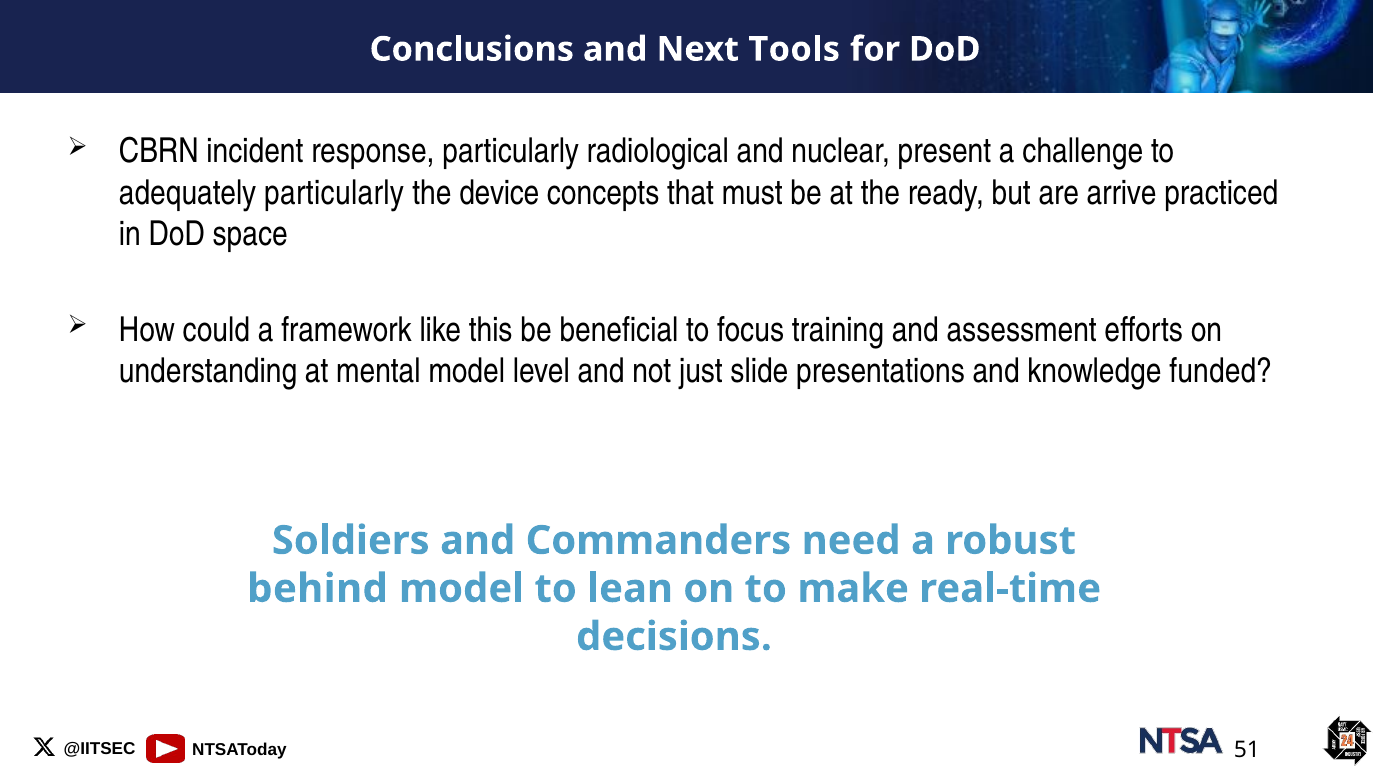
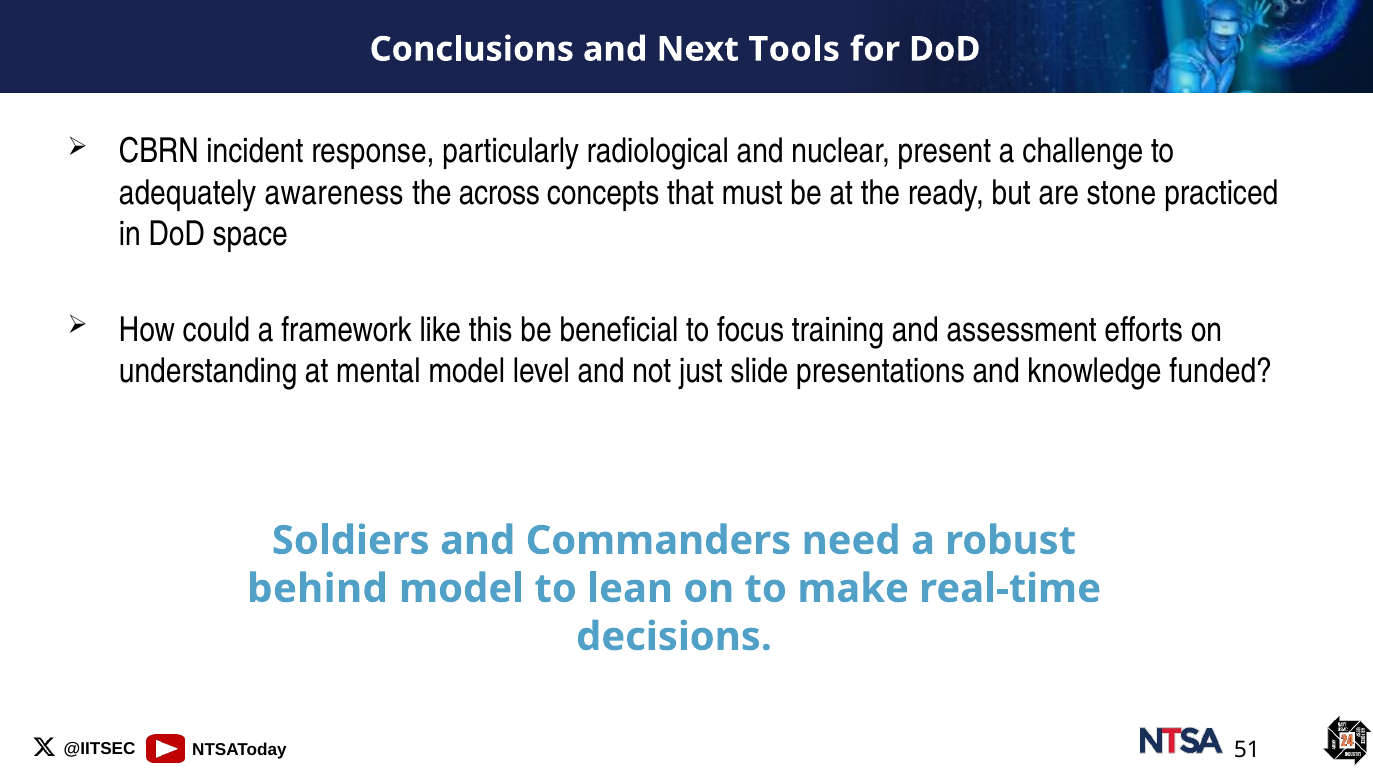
adequately particularly: particularly -> awareness (334, 193)
device: device -> across (499, 193)
arrive: arrive -> stone (1121, 193)
